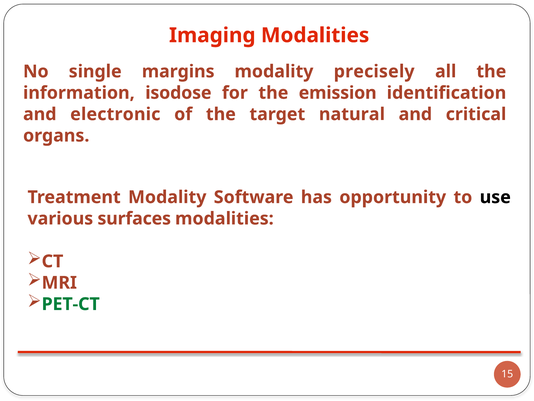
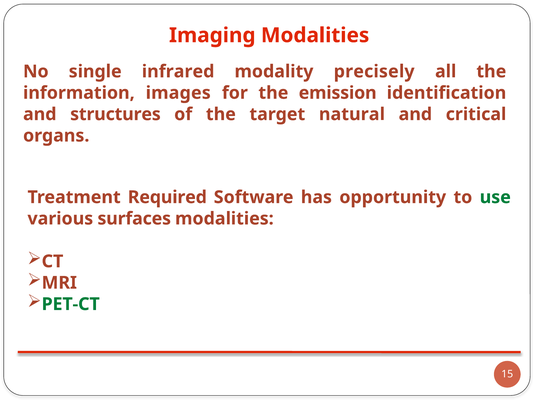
margins: margins -> infrared (178, 71)
isodose: isodose -> images (178, 93)
electronic: electronic -> structures (115, 114)
Treatment Modality: Modality -> Required (167, 197)
use colour: black -> green (495, 197)
